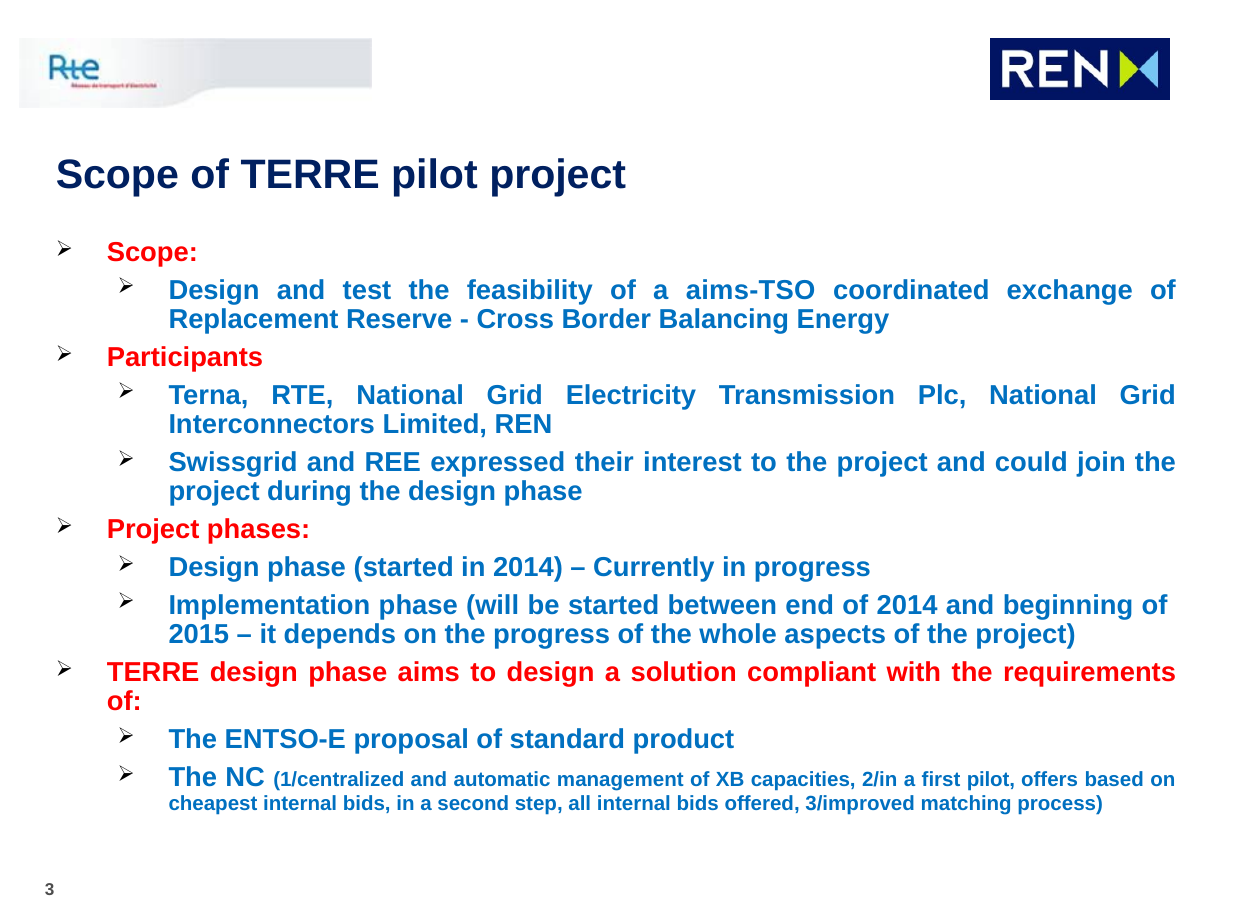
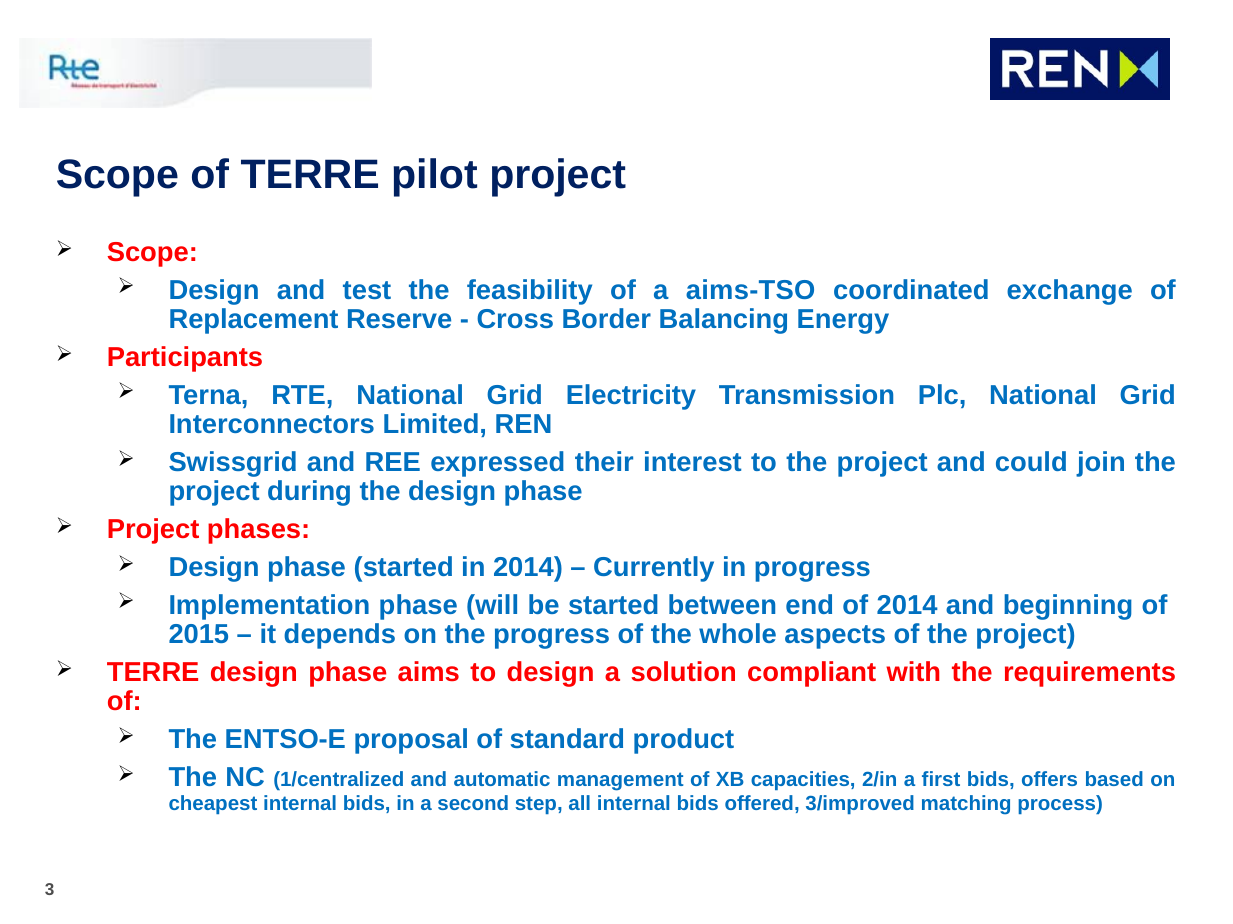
first pilot: pilot -> bids (991, 780)
